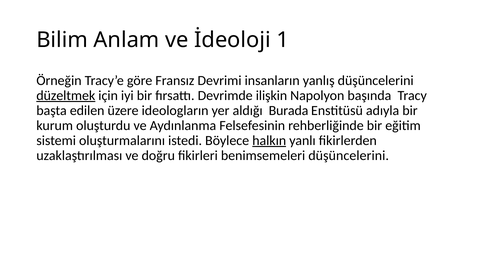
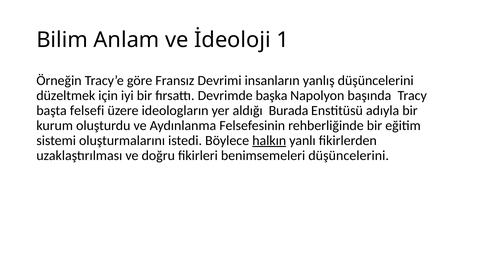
düzeltmek underline: present -> none (66, 96)
ilişkin: ilişkin -> başka (272, 96)
edilen: edilen -> felsefi (87, 111)
